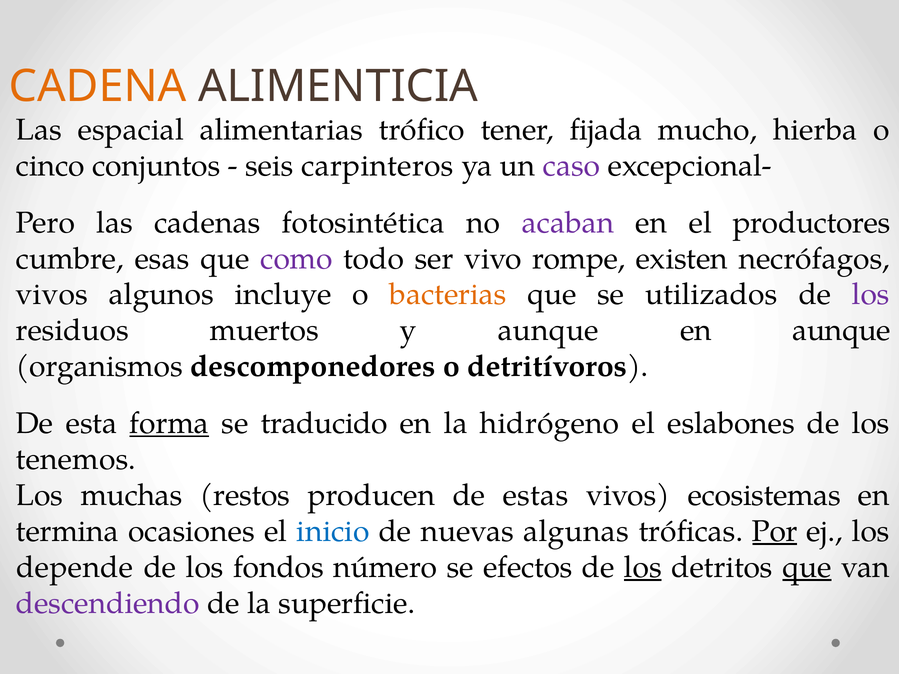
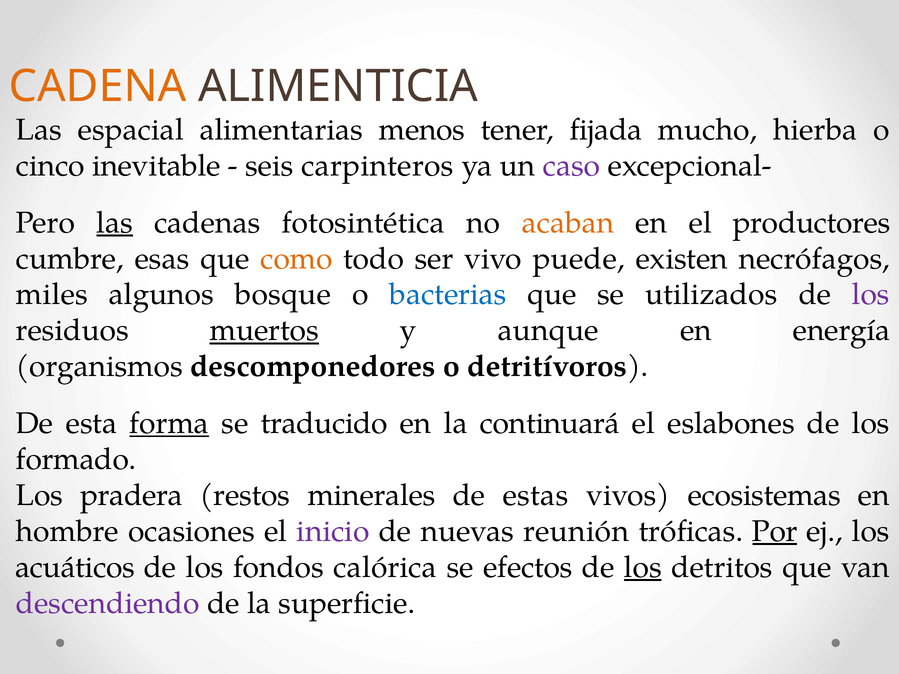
trófico: trófico -> menos (422, 130)
conjuntos: conjuntos -> inevitable (156, 166)
las underline: none -> present (115, 223)
acaban colour: purple -> orange (568, 223)
como colour: purple -> orange (297, 259)
rompe: rompe -> puede (579, 259)
vivos: vivos -> miles (52, 295)
incluye: incluye -> bosque (283, 295)
bacterias colour: orange -> blue (448, 295)
muertos underline: none -> present (264, 331)
en aunque: aunque -> energía (842, 331)
hidrógeno: hidrógeno -> continuará (550, 424)
tenemos: tenemos -> formado (76, 459)
muchas: muchas -> pradera (131, 495)
producen: producen -> minerales (372, 495)
termina: termina -> hombre (67, 531)
inicio colour: blue -> purple (333, 531)
algunas: algunas -> reunión (576, 531)
depende: depende -> acuáticos (75, 567)
número: número -> calórica (385, 567)
que underline: present -> none (807, 567)
